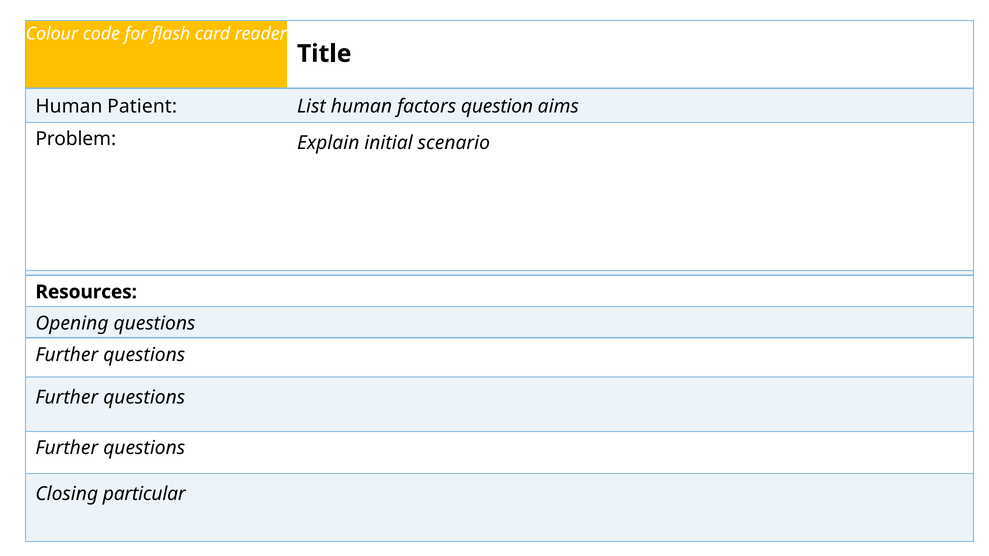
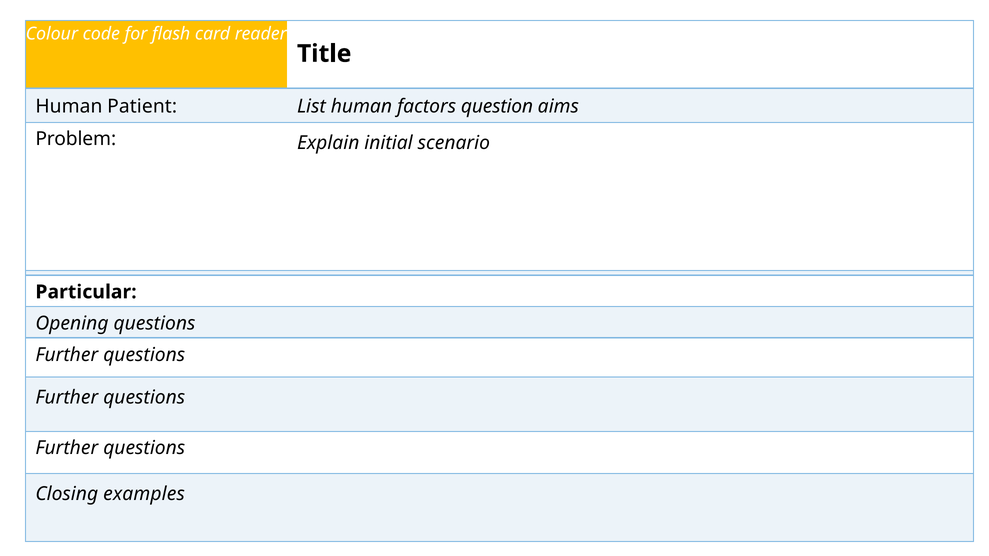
Resources: Resources -> Particular (86, 292)
particular: particular -> examples (144, 494)
